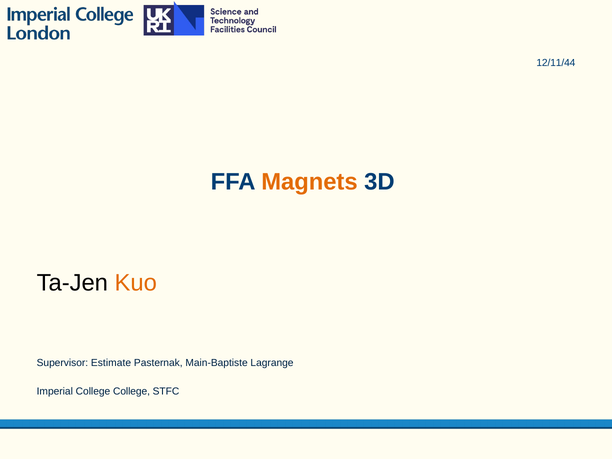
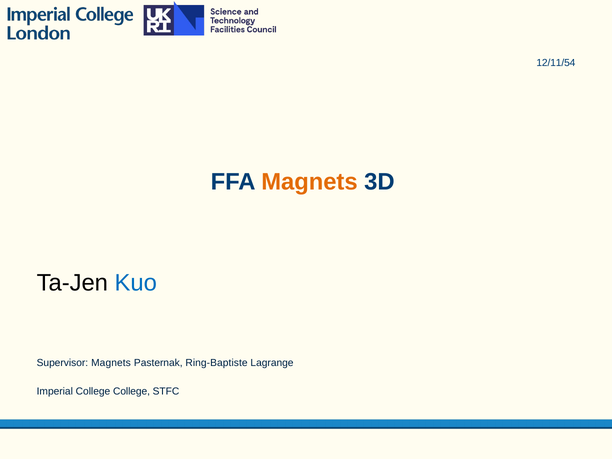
12/11/44: 12/11/44 -> 12/11/54 (556, 63)
Kuo colour: orange -> blue (136, 283)
Supervisor Estimate: Estimate -> Magnets (111, 363)
Main-Baptiste: Main-Baptiste -> Ring-Baptiste (217, 363)
